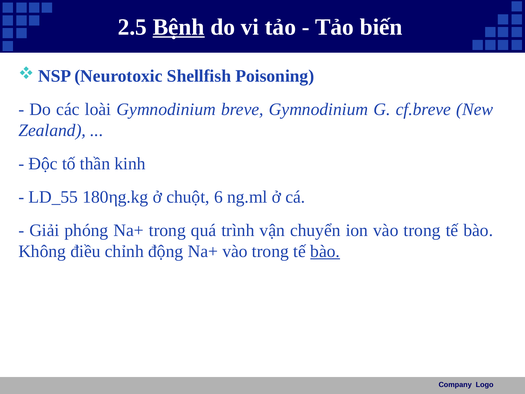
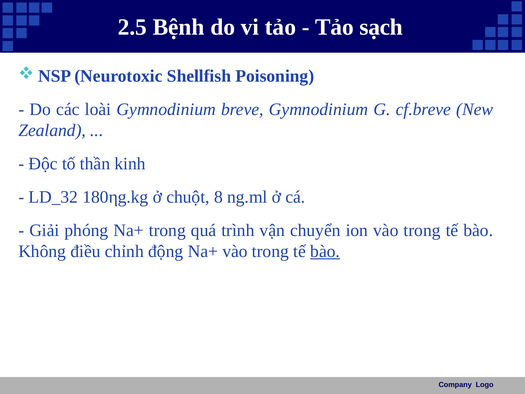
Bệnh underline: present -> none (179, 27)
biến: biến -> sạch (381, 27)
LD_55: LD_55 -> LD_32 (53, 197)
6: 6 -> 8 (218, 197)
